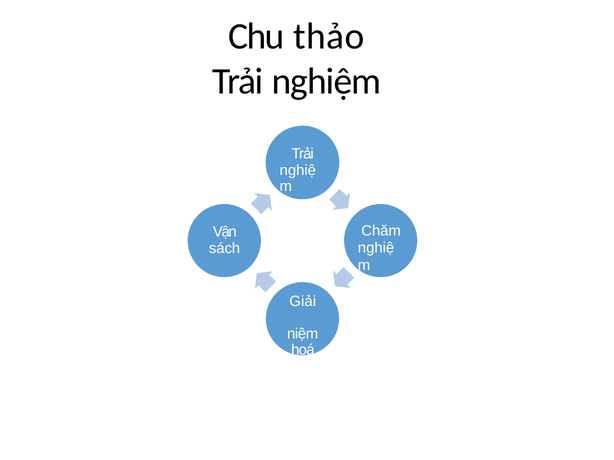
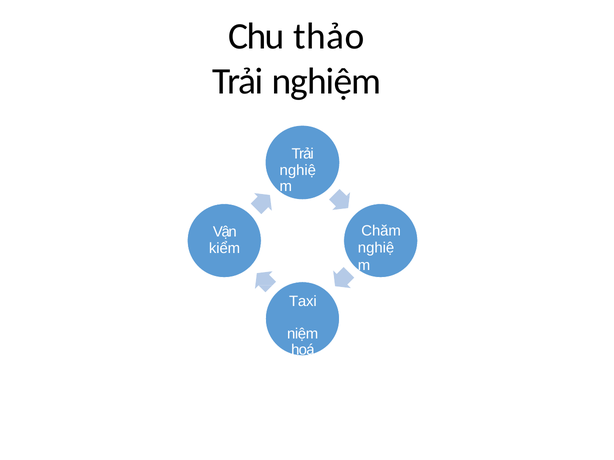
sách: sách -> kiểm (225, 249)
Giải: Giải -> Taxi (303, 302)
